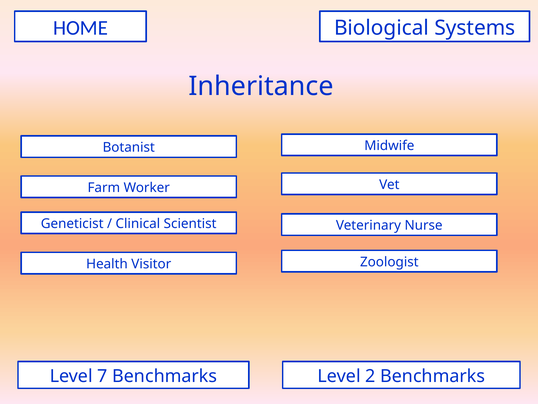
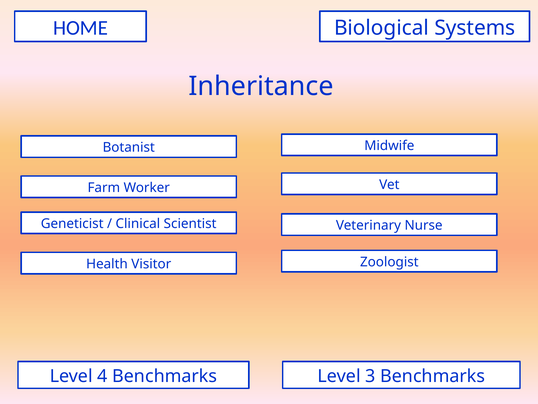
7: 7 -> 4 (102, 376)
2: 2 -> 3 (370, 376)
